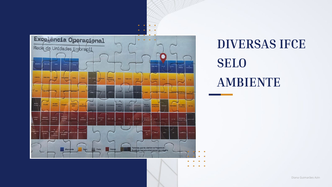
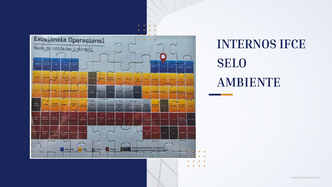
DIVERSAS: DIVERSAS -> INTERNOS (247, 44)
